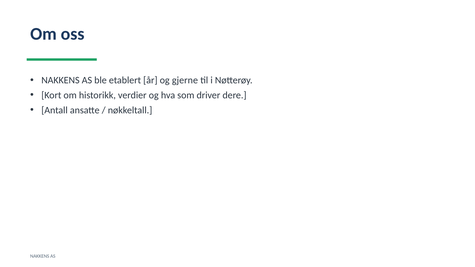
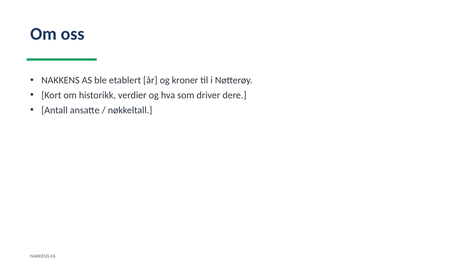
gjerne: gjerne -> kroner (185, 80)
